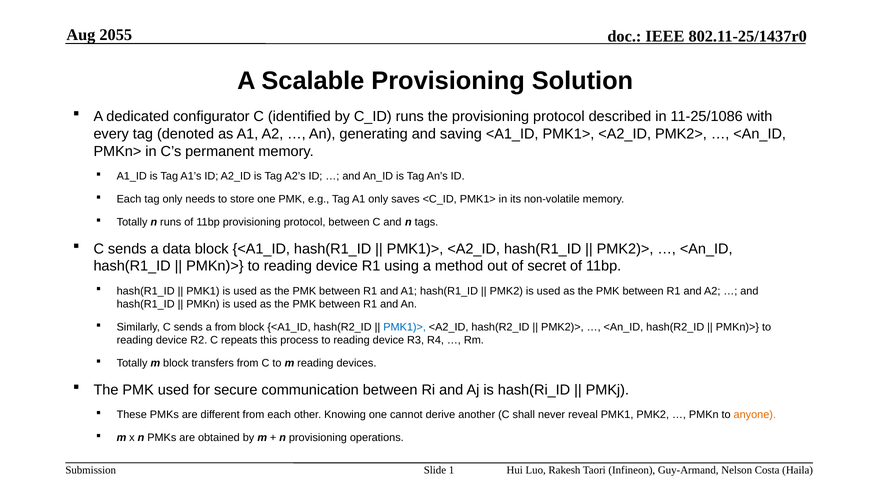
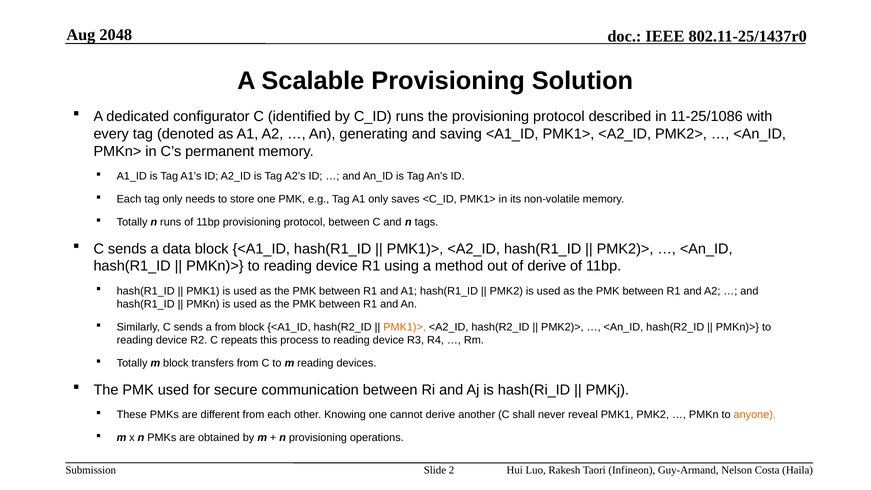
2055: 2055 -> 2048 (116, 35)
of secret: secret -> derive (547, 266)
PMK1)> colour: blue -> orange (405, 327)
1: 1 -> 2 (452, 470)
